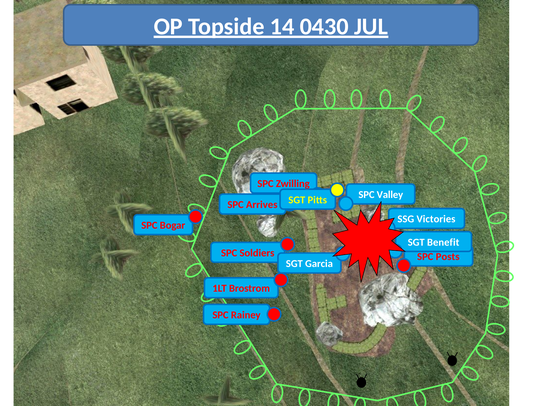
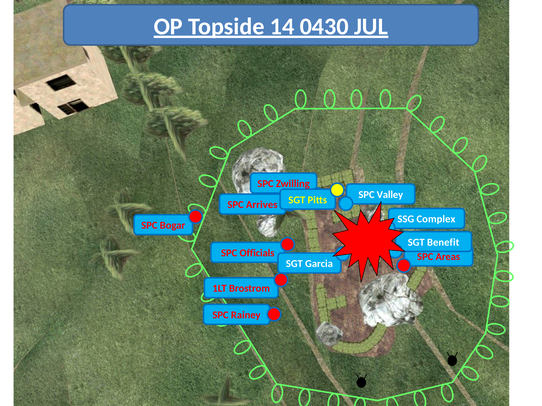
Victories: Victories -> Complex (436, 219)
Soldiers: Soldiers -> Officials (257, 253)
Posts: Posts -> Areas (448, 257)
